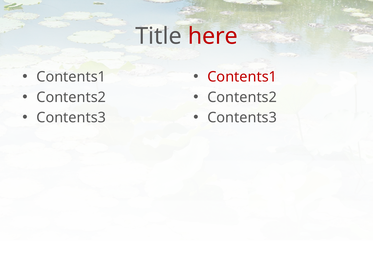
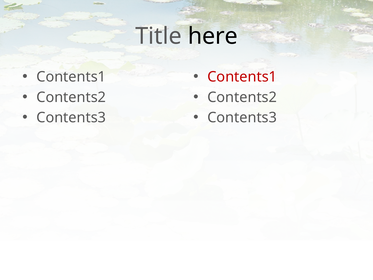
here colour: red -> black (213, 36)
